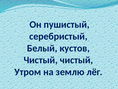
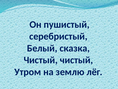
кустов: кустов -> сказка (75, 48)
